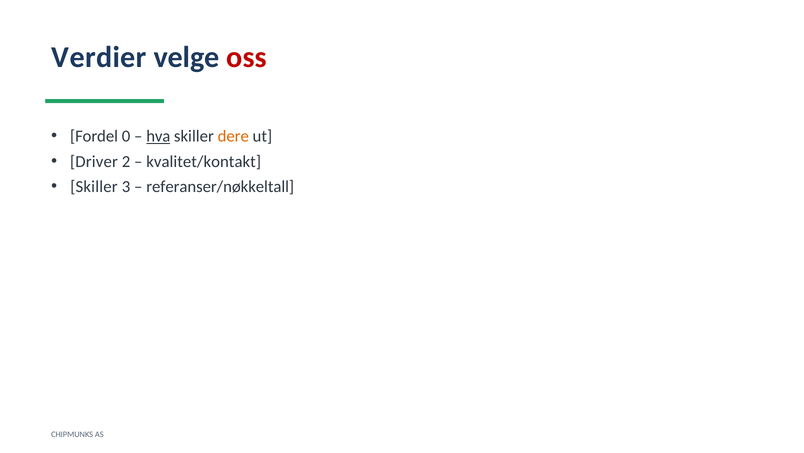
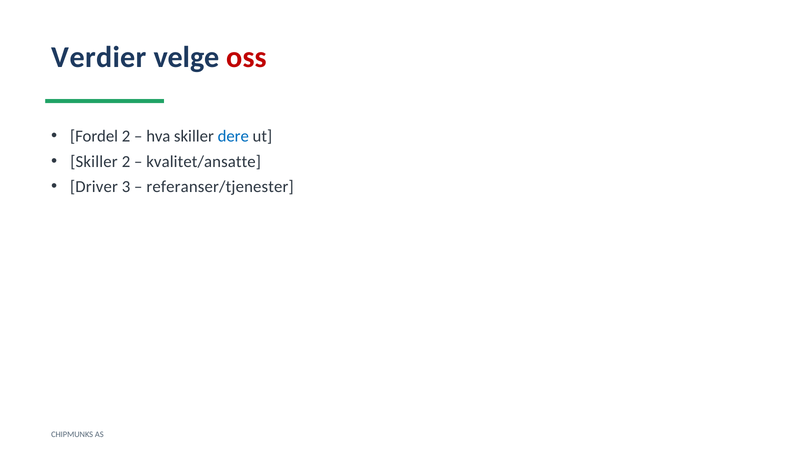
Fordel 0: 0 -> 2 (126, 136)
hva underline: present -> none (158, 136)
dere colour: orange -> blue (233, 136)
Driver: Driver -> Skiller (94, 161)
kvalitet/kontakt: kvalitet/kontakt -> kvalitet/ansatte (204, 161)
Skiller: Skiller -> Driver (94, 186)
referanser/nøkkeltall: referanser/nøkkeltall -> referanser/tjenester (220, 186)
